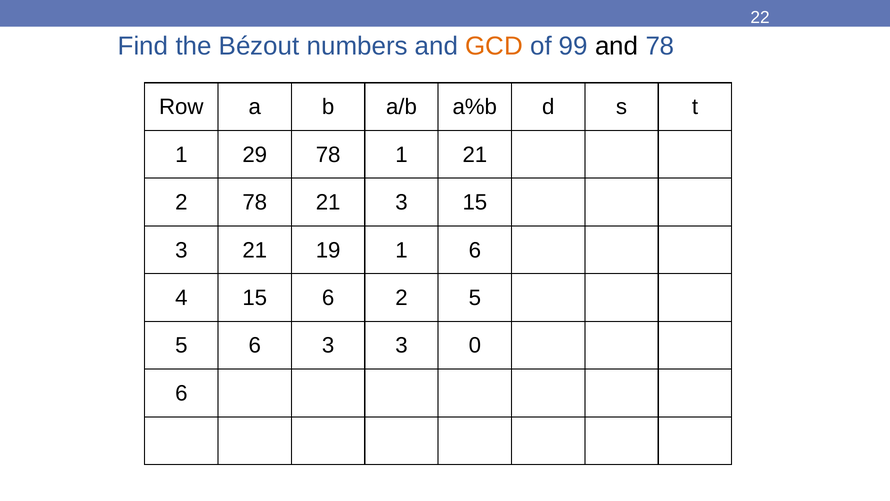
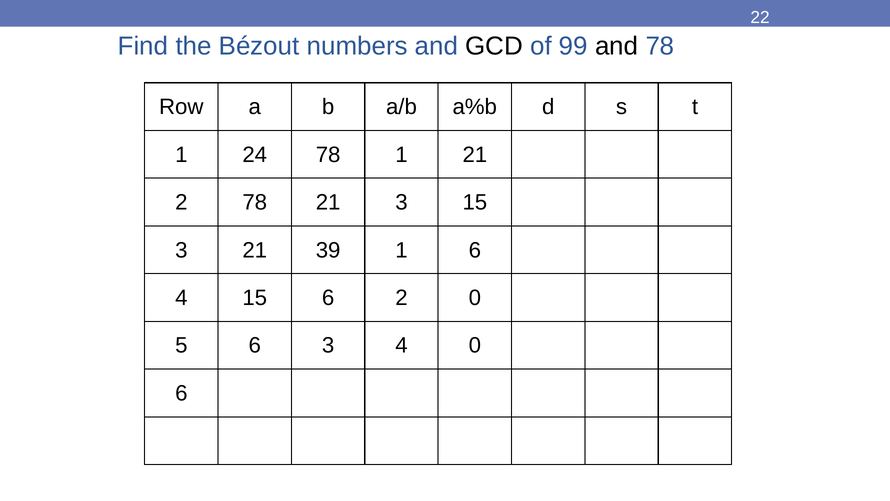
GCD colour: orange -> black (494, 46)
29: 29 -> 24 (255, 155)
19: 19 -> 39 (328, 250)
2 5: 5 -> 0 (475, 298)
3 3: 3 -> 4 (402, 345)
